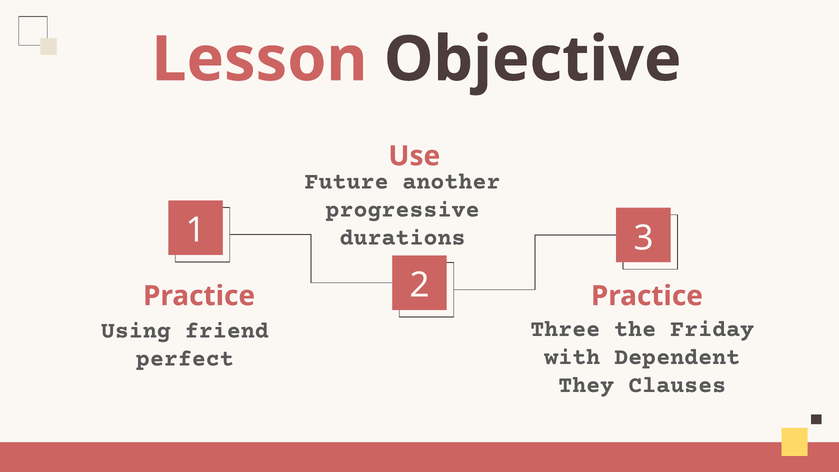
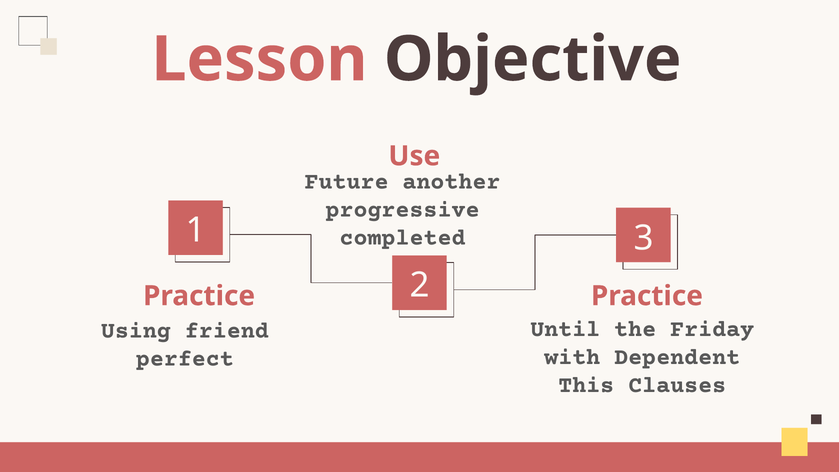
durations: durations -> completed (403, 237)
Three: Three -> Until (565, 328)
They: They -> This (586, 384)
